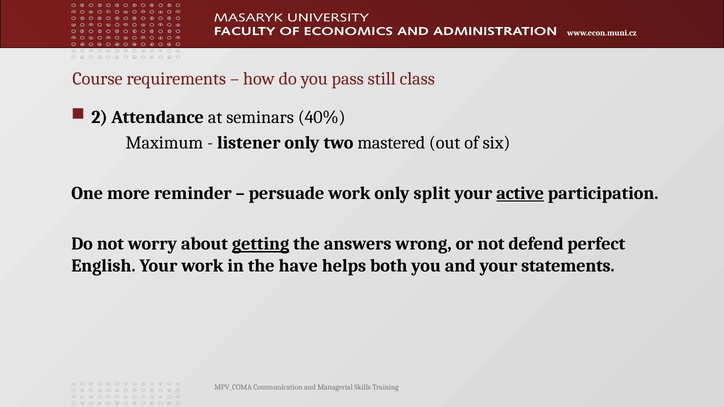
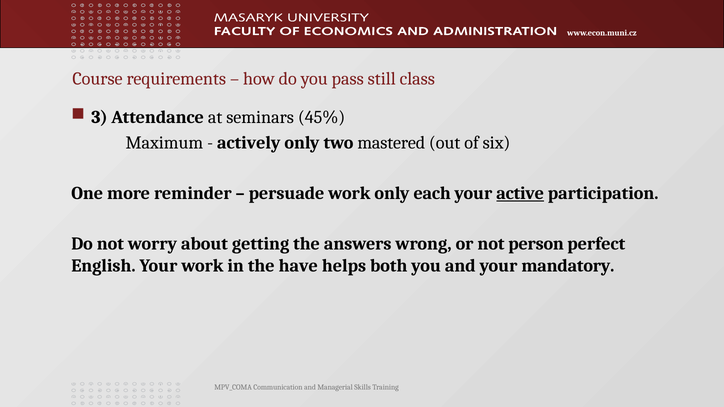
2: 2 -> 3 (100, 117)
40%: 40% -> 45% (322, 117)
listener: listener -> actively (249, 143)
split: split -> each (432, 193)
getting underline: present -> none (261, 244)
defend: defend -> person (536, 244)
statements: statements -> mandatory (568, 266)
